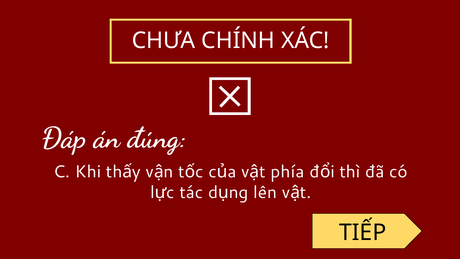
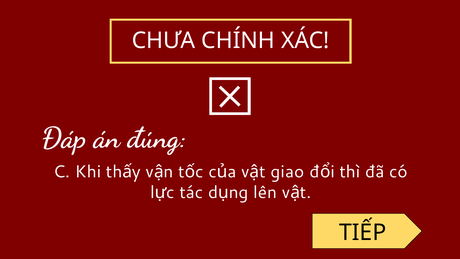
phía: phía -> giao (287, 172)
